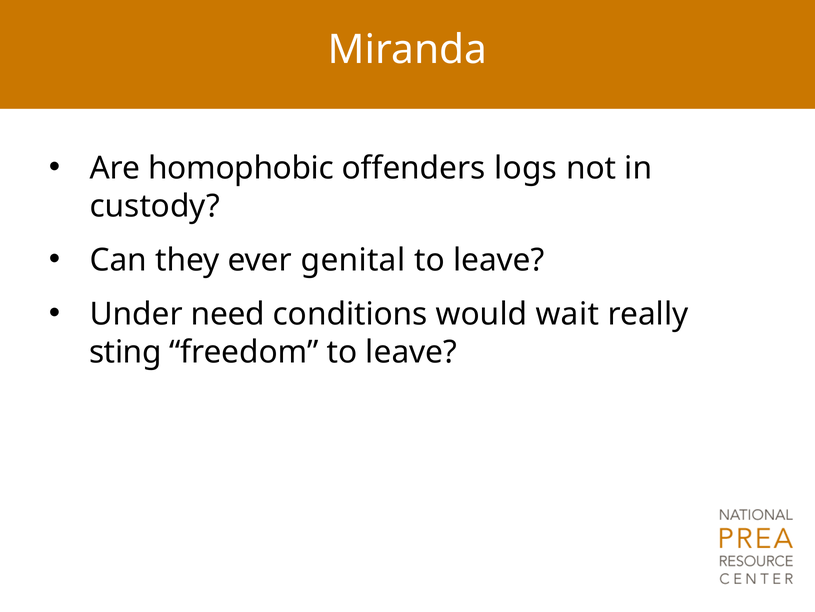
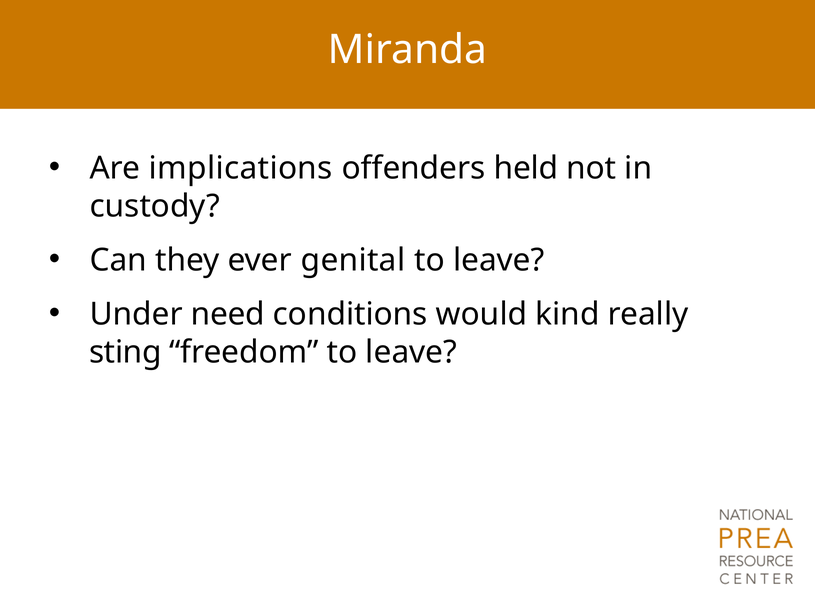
homophobic: homophobic -> implications (241, 168)
logs: logs -> held (526, 168)
wait: wait -> kind (567, 314)
